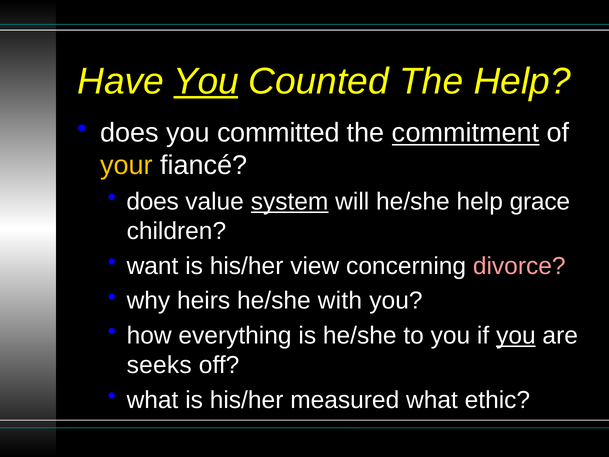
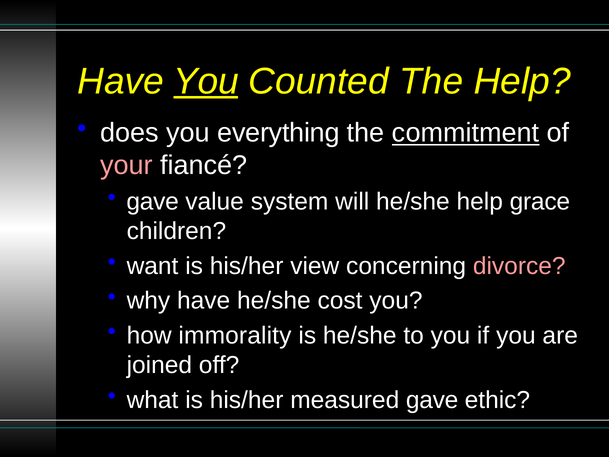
committed: committed -> everything (278, 133)
your colour: yellow -> pink (126, 165)
does: does -> gave (153, 202)
system underline: present -> none (290, 202)
why heirs: heirs -> have (204, 301)
with: with -> cost (340, 301)
everything: everything -> immorality (235, 336)
you underline: present -> none (516, 336)
seeks: seeks -> joined (159, 365)
measured what: what -> gave (432, 400)
